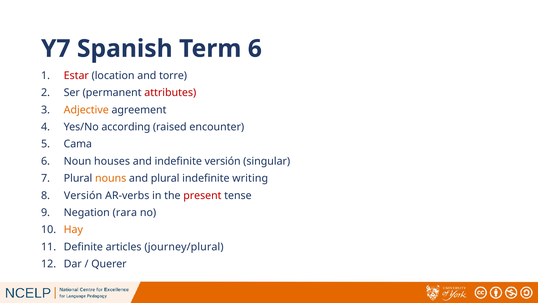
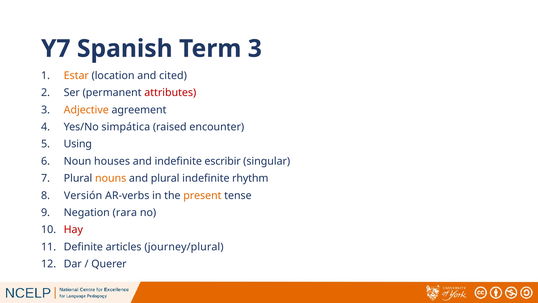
Term 6: 6 -> 3 (255, 49)
Estar colour: red -> orange (76, 76)
torre: torre -> cited (173, 76)
according: according -> simpática (126, 127)
Cama: Cama -> Using (78, 144)
indefinite versión: versión -> escribir (223, 161)
writing: writing -> rhythm (250, 178)
present colour: red -> orange (202, 195)
Hay colour: orange -> red (73, 229)
